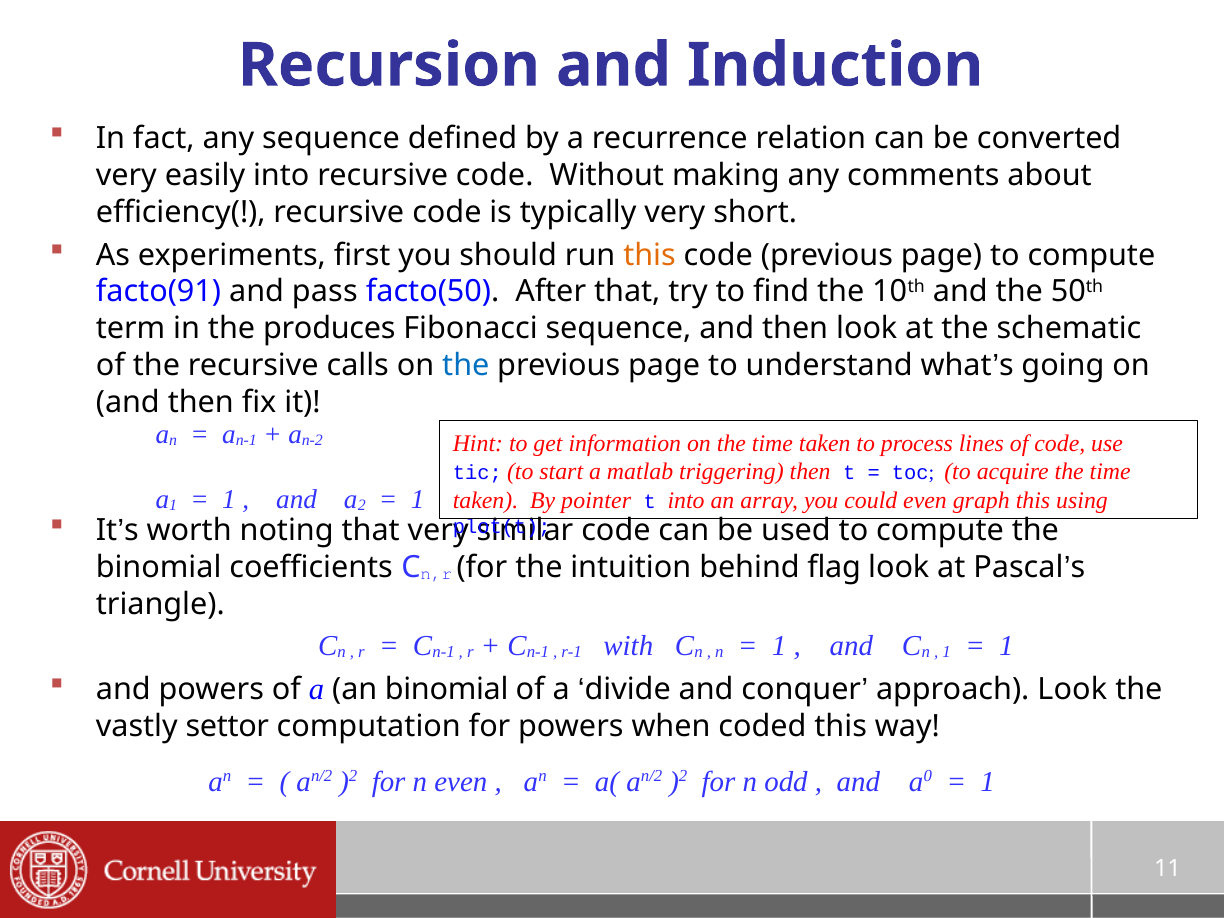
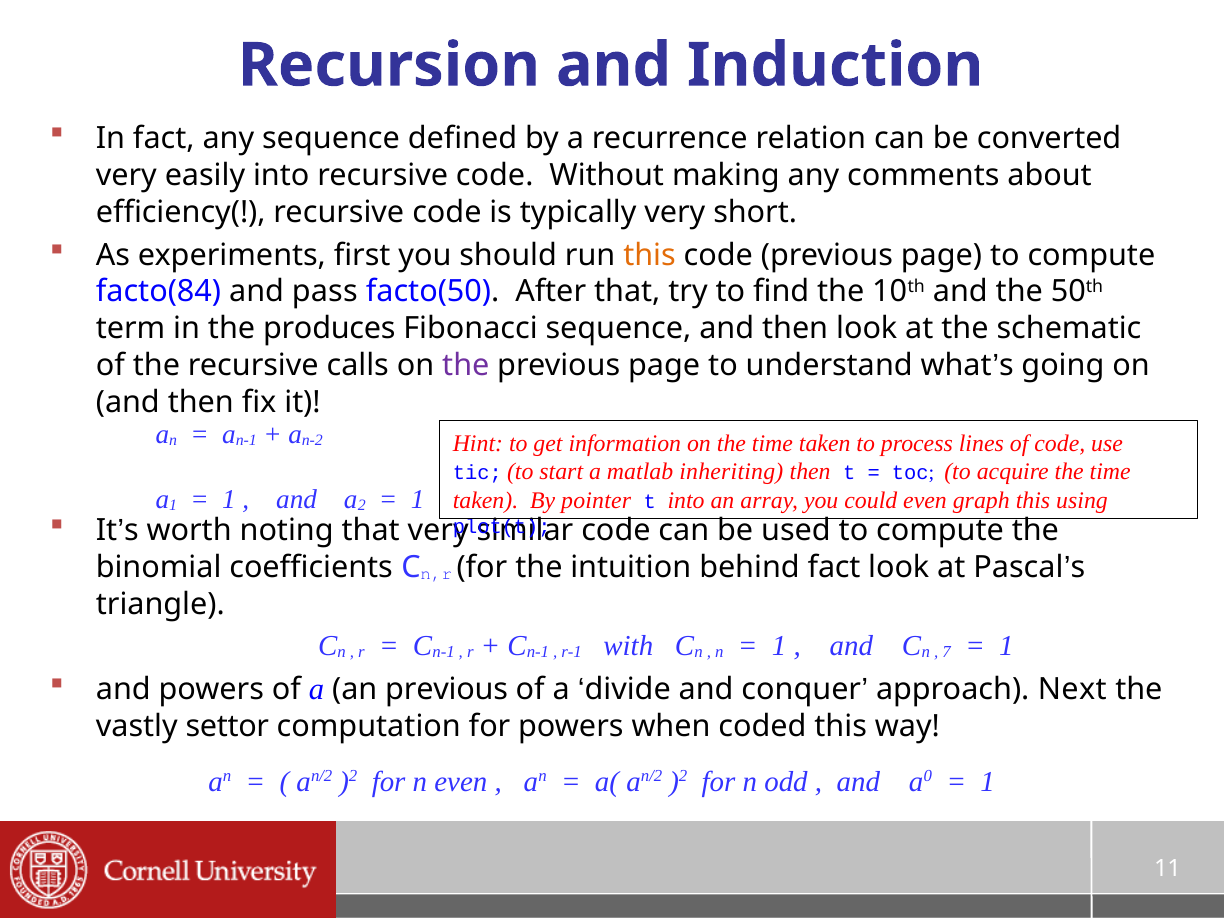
facto(91: facto(91 -> facto(84 (158, 292)
the colour: blue -> purple (466, 365)
triggering: triggering -> inheriting (731, 472)
behind flag: flag -> fact (834, 567)
1: 1 -> 7 (947, 652)
an binomial: binomial -> previous (447, 690)
approach Look: Look -> Next (1072, 690)
